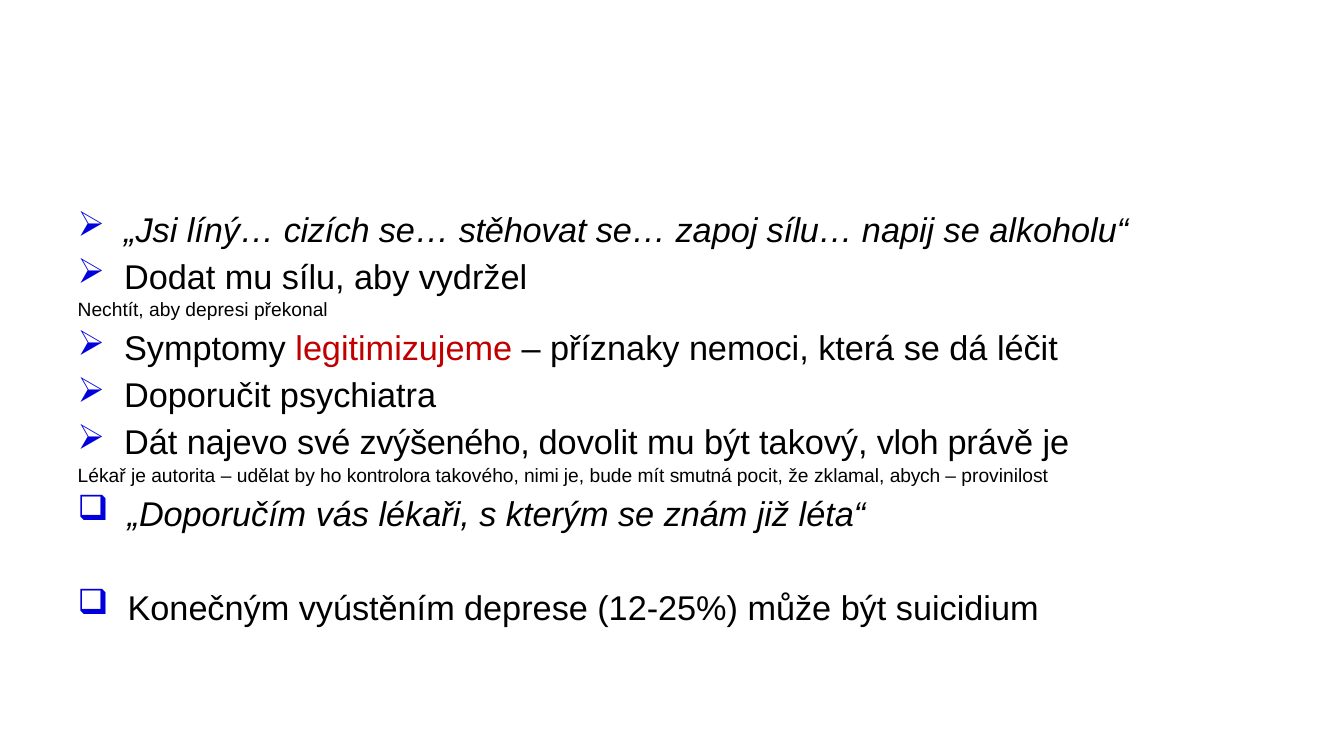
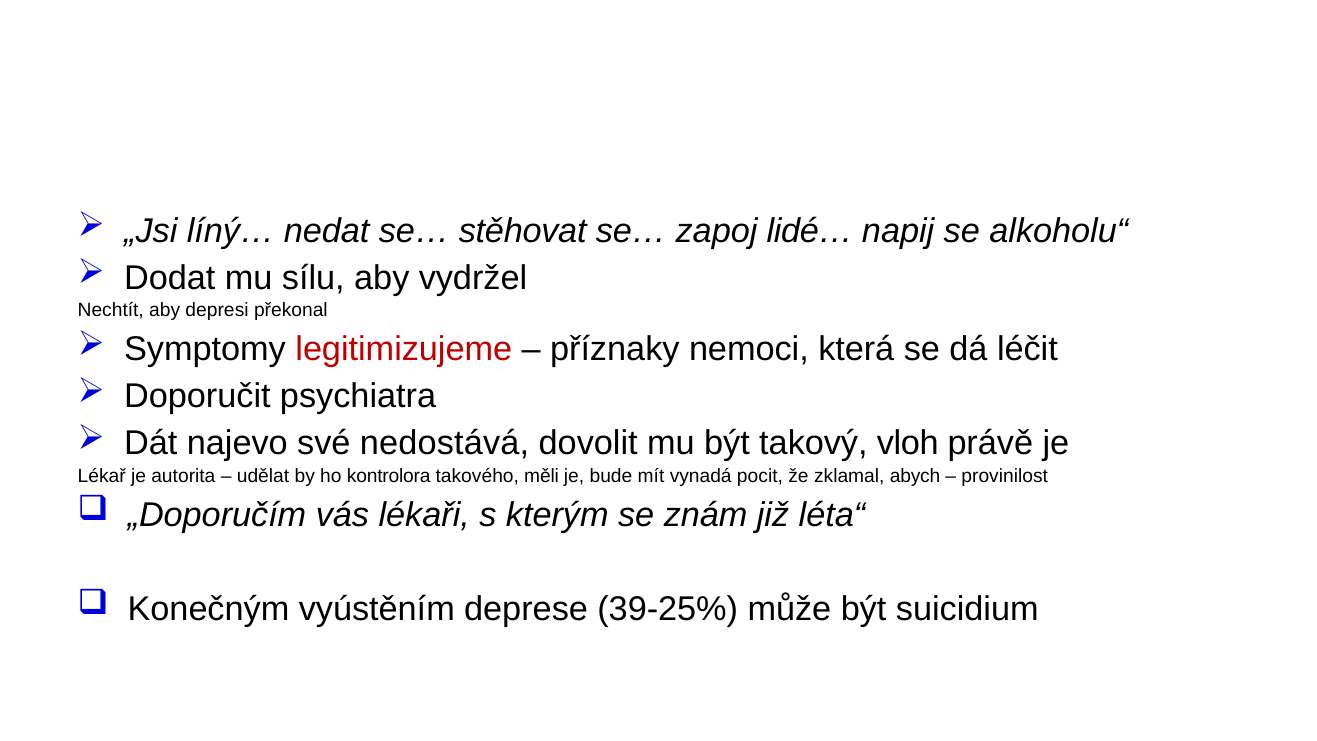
cizích: cizích -> nedat (327, 231)
sílu…: sílu… -> lidé… (810, 231)
zvýšeného: zvýšeného -> nedostává (445, 443)
nimi: nimi -> měli (542, 476)
smutná: smutná -> vynadá (701, 476)
12-25%: 12-25% -> 39-25% (668, 609)
